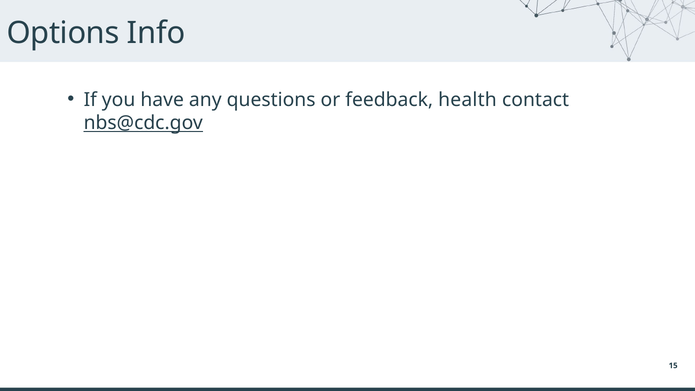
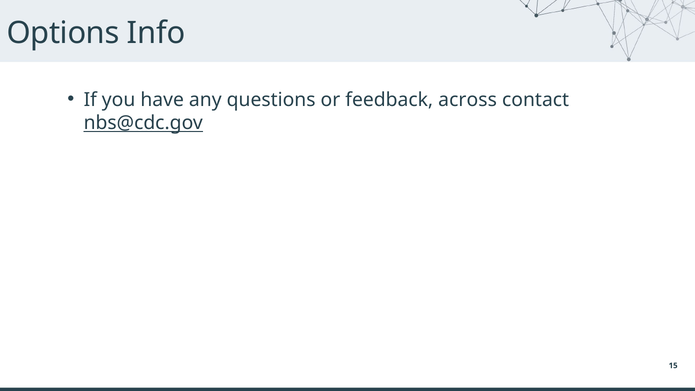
health: health -> across (468, 100)
